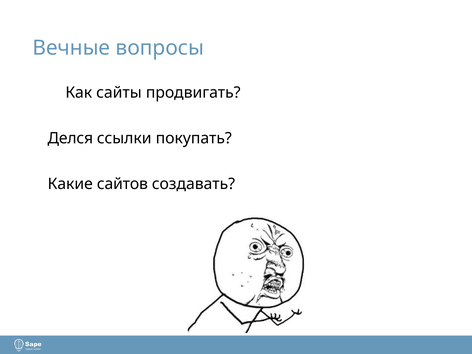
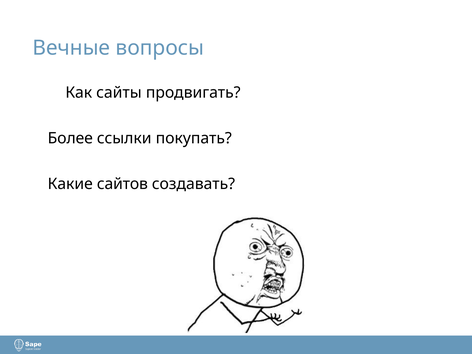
Делся: Делся -> Более (70, 138)
